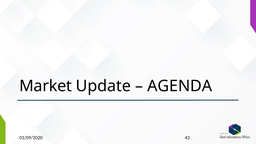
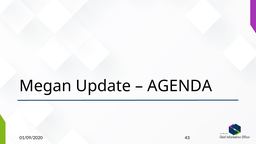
Market: Market -> Megan (45, 86)
